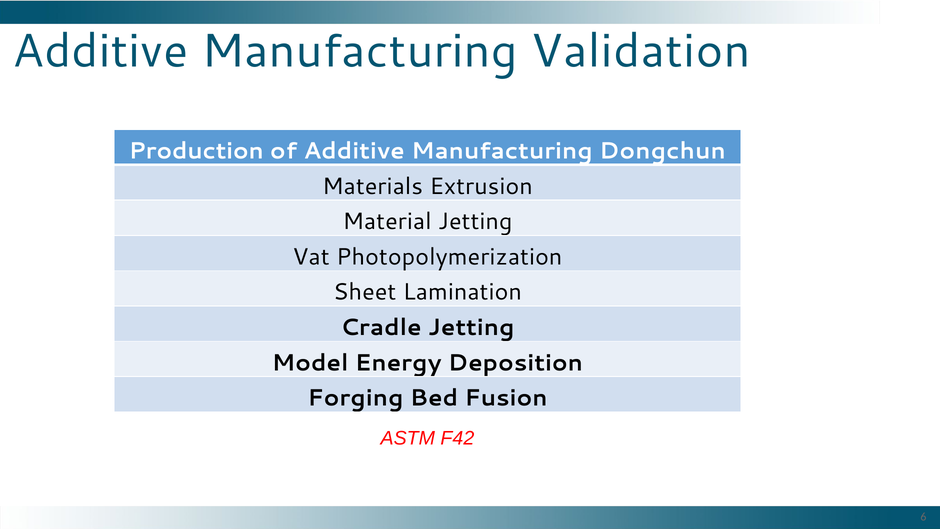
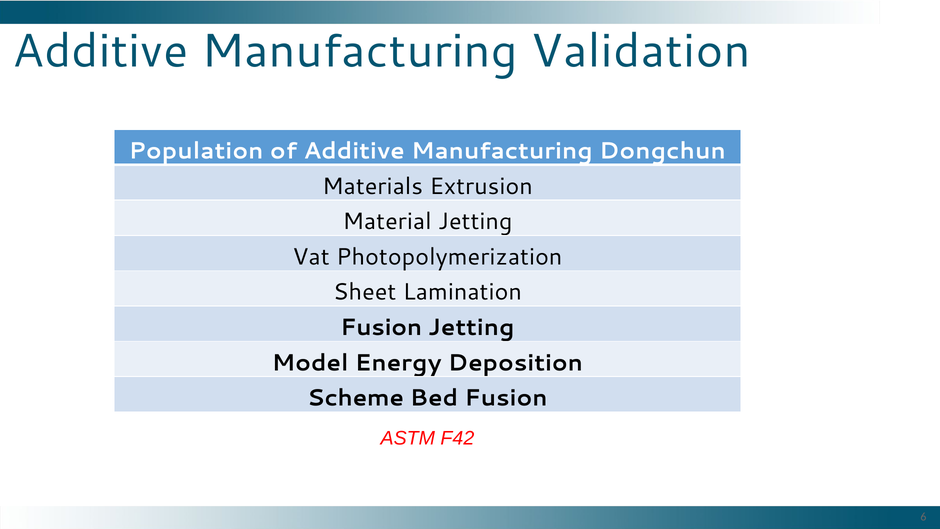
Production: Production -> Population (196, 151)
Cradle: Cradle -> Fusion (381, 327)
Forging: Forging -> Scheme (356, 398)
